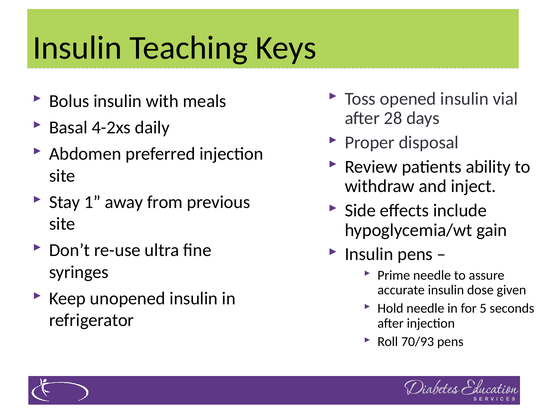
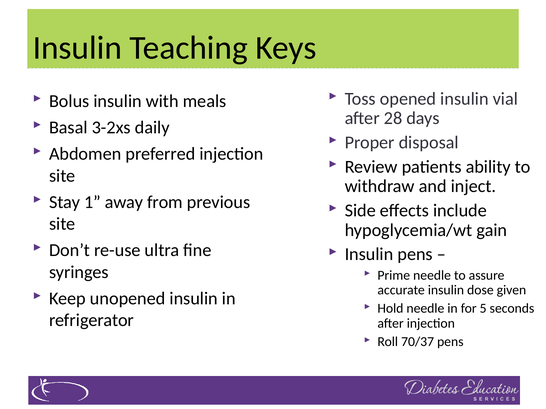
4-2xs: 4-2xs -> 3-2xs (111, 128)
70/93: 70/93 -> 70/37 (418, 342)
